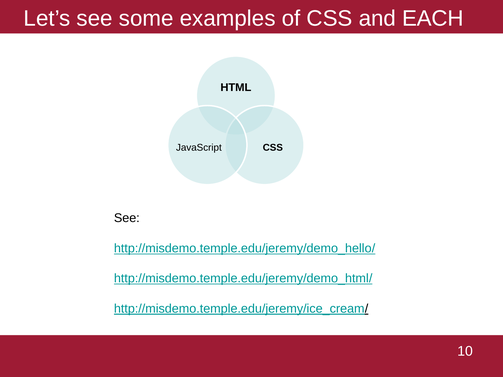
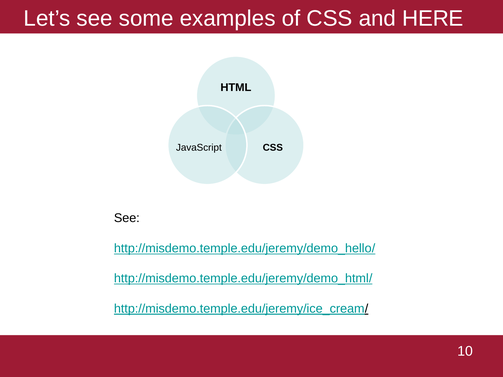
EACH: EACH -> HERE (433, 18)
